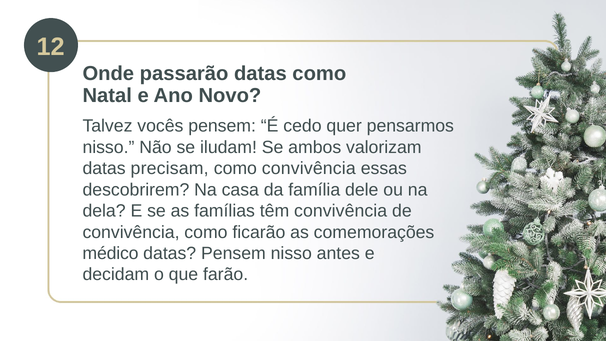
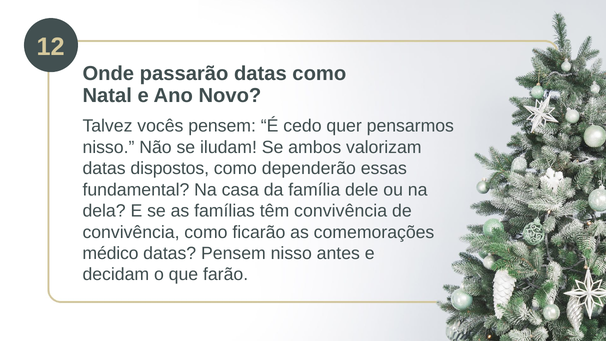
precisam: precisam -> dispostos (170, 168)
como convivência: convivência -> dependerão (309, 168)
descobrirem: descobrirem -> fundamental (136, 190)
